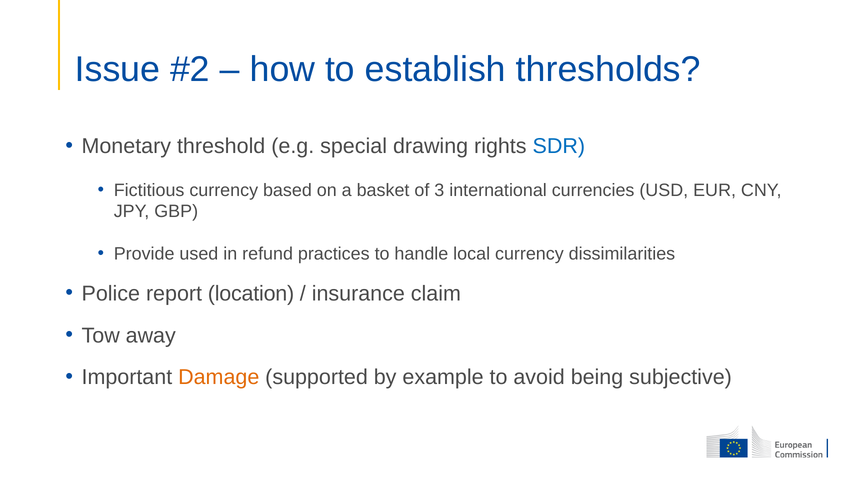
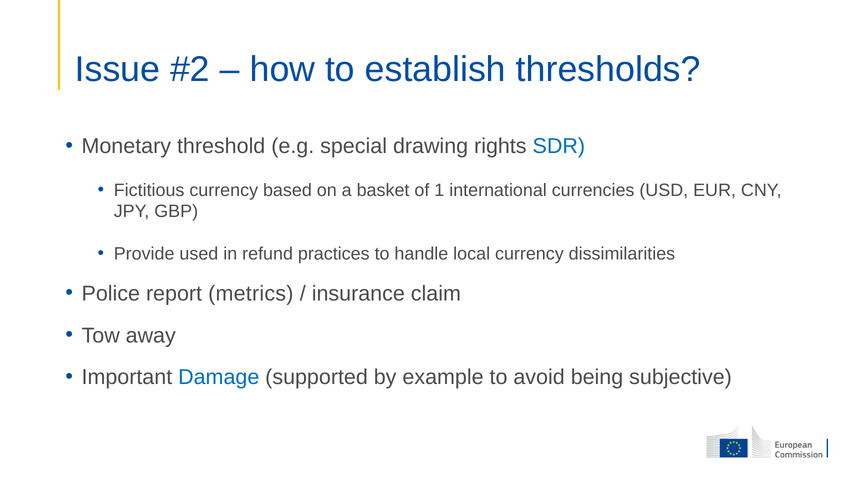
3: 3 -> 1 (439, 190)
location: location -> metrics (251, 294)
Damage colour: orange -> blue (219, 377)
